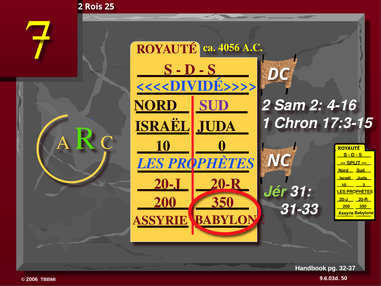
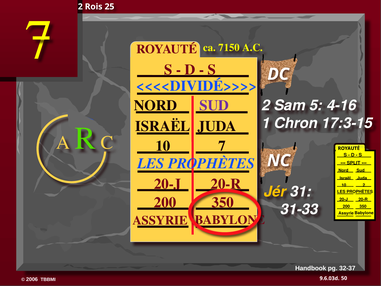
4056: 4056 -> 7150 (229, 48)
Sam 2: 2 -> 5 (316, 105)
10 0: 0 -> 7 (222, 146)
Jér colour: light green -> yellow (275, 192)
